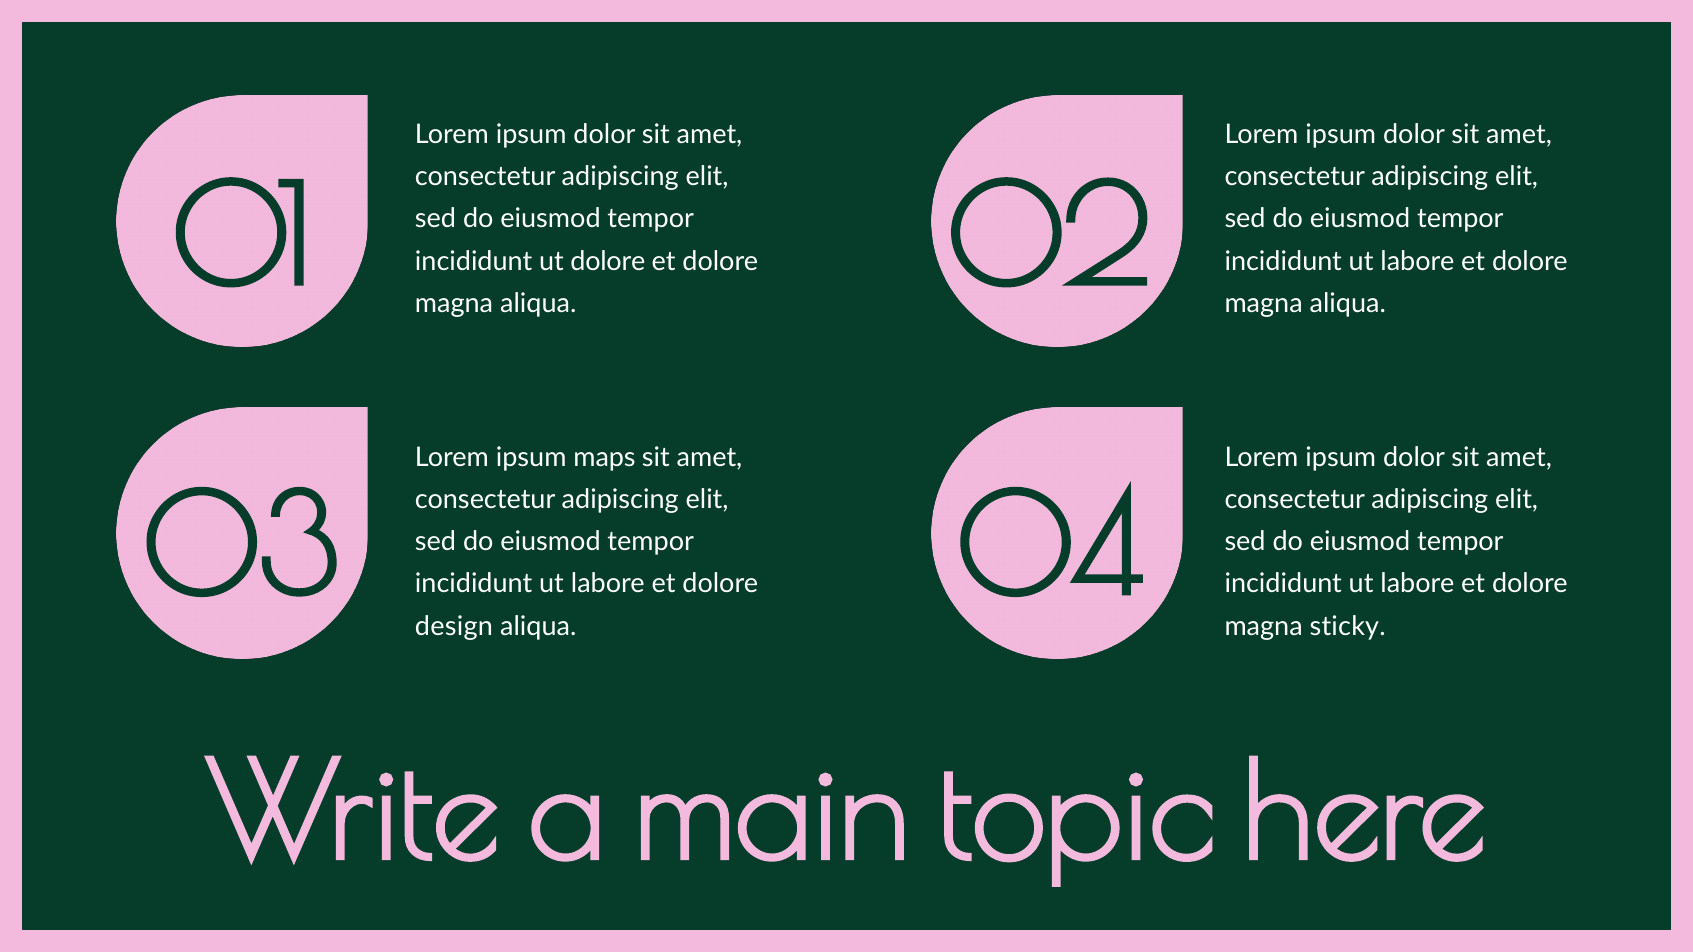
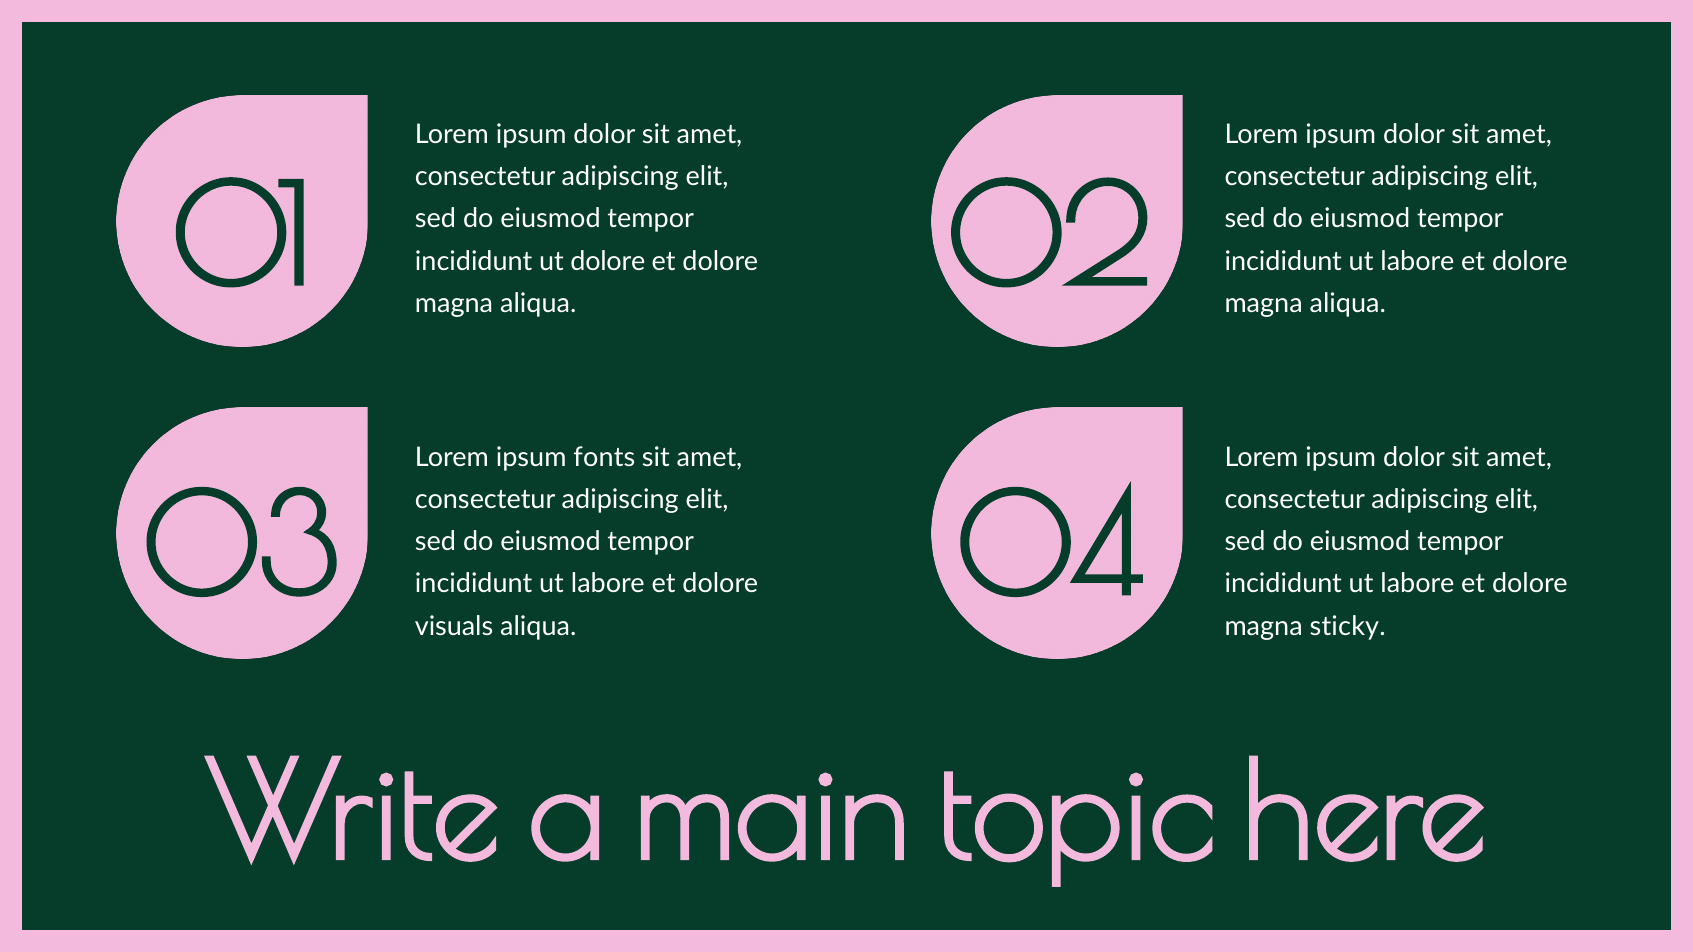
maps: maps -> fonts (604, 458)
design: design -> visuals (454, 626)
